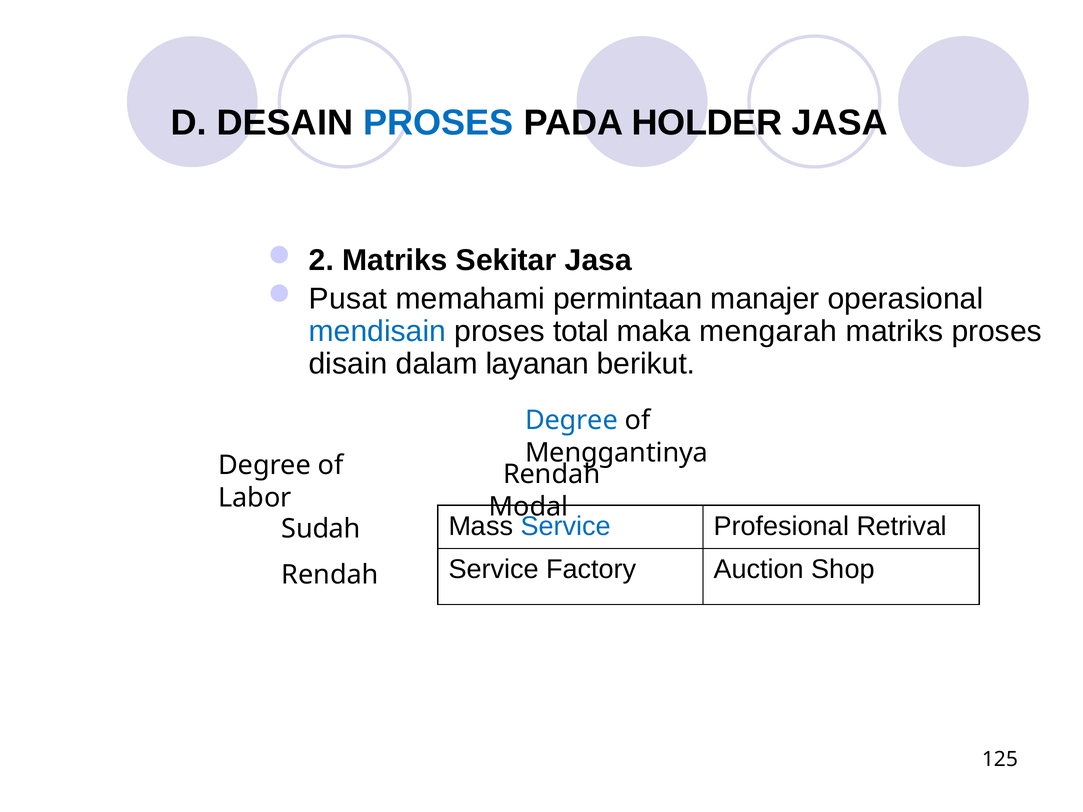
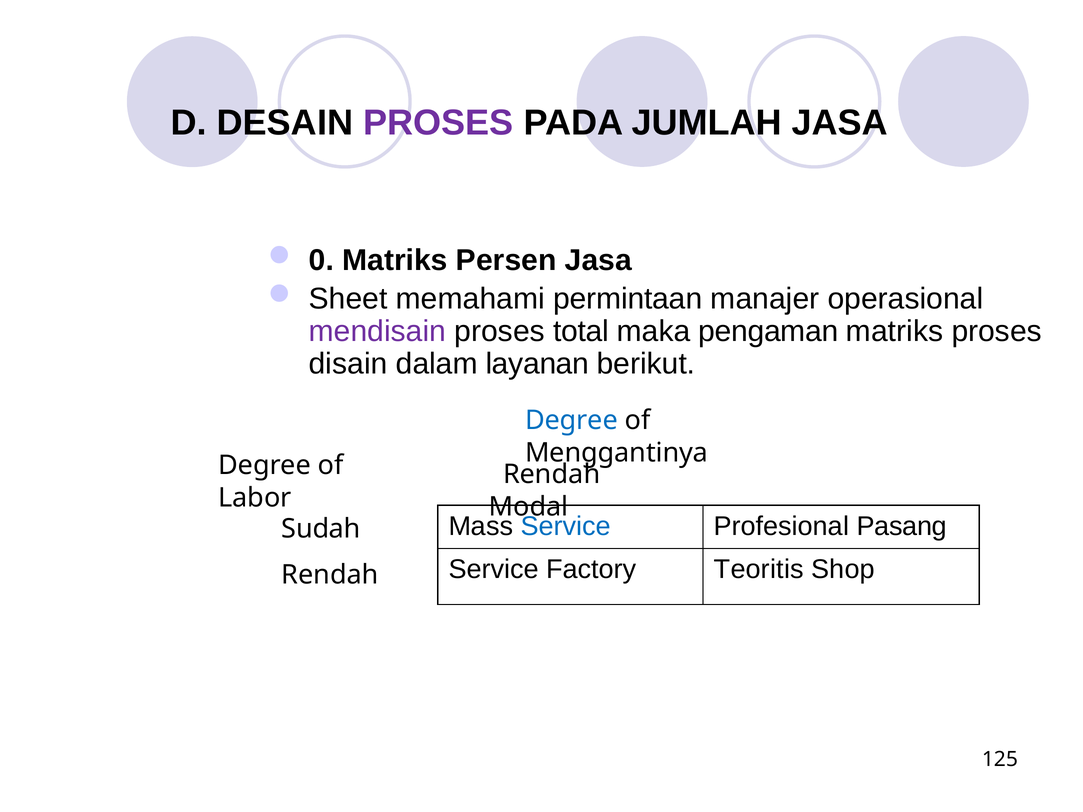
PROSES colour: blue -> purple (438, 123)
HOLDER: HOLDER -> JUMLAH (707, 123)
2: 2 -> 0 (321, 260)
Sekitar: Sekitar -> Persen (506, 260)
Pusat: Pusat -> Sheet (348, 299)
mendisain colour: blue -> purple (377, 331)
mengarah: mengarah -> pengaman (768, 331)
Retrival: Retrival -> Pasang (902, 526)
Auction: Auction -> Teoritis (759, 570)
